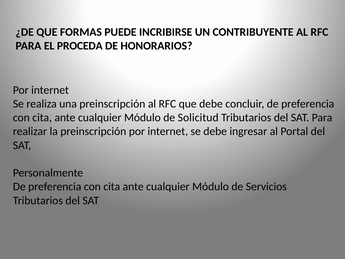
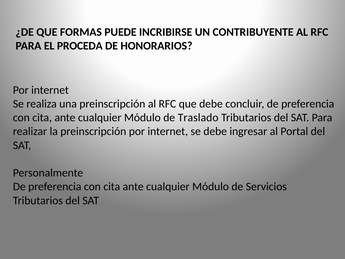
Solicitud: Solicitud -> Traslado (198, 117)
